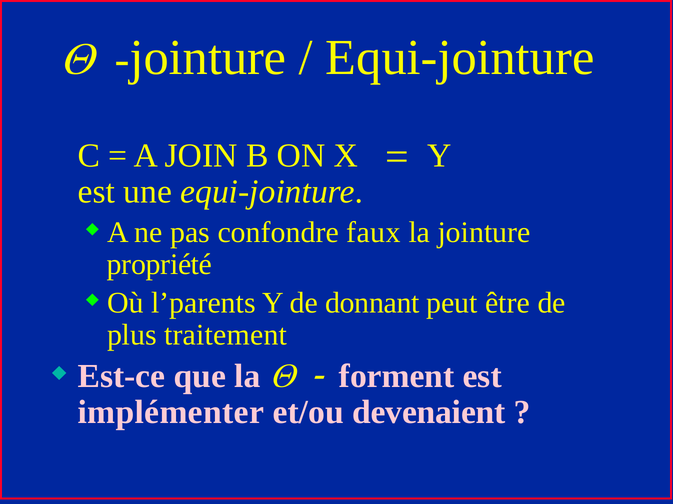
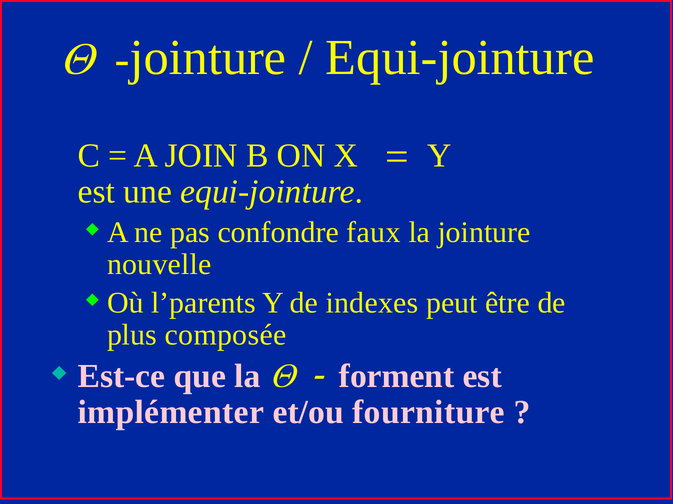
propriété: propriété -> nouvelle (159, 265)
donnant: donnant -> indexes (372, 303)
traitement: traitement -> composée (226, 336)
devenaient: devenaient -> fourniture (429, 413)
